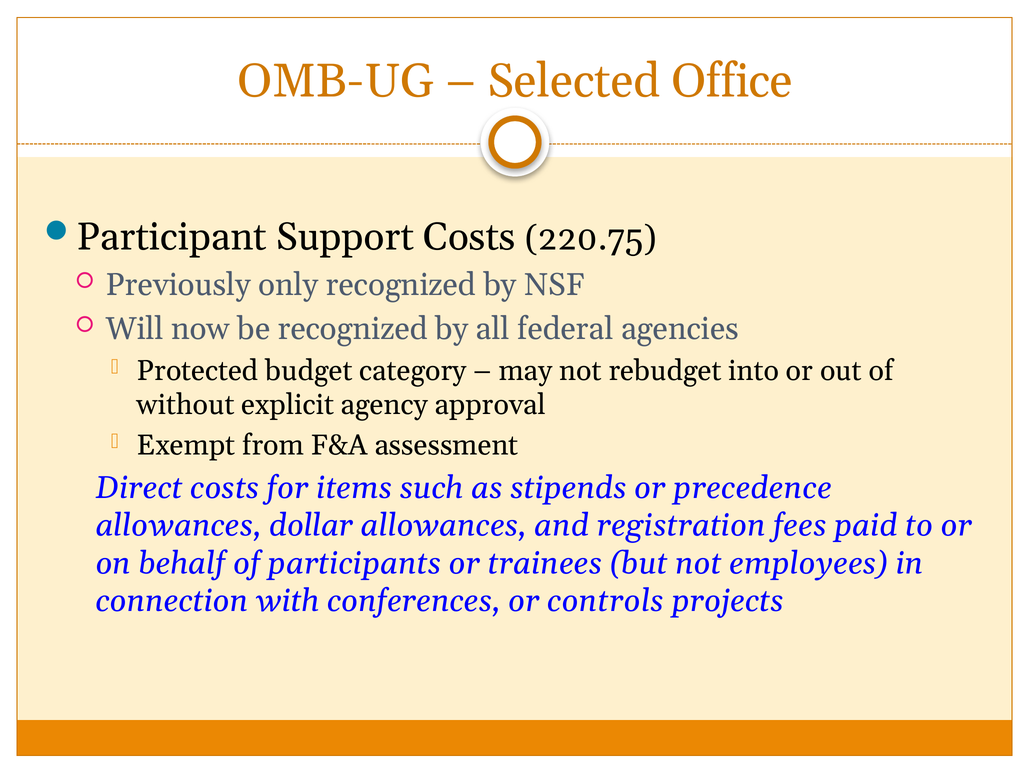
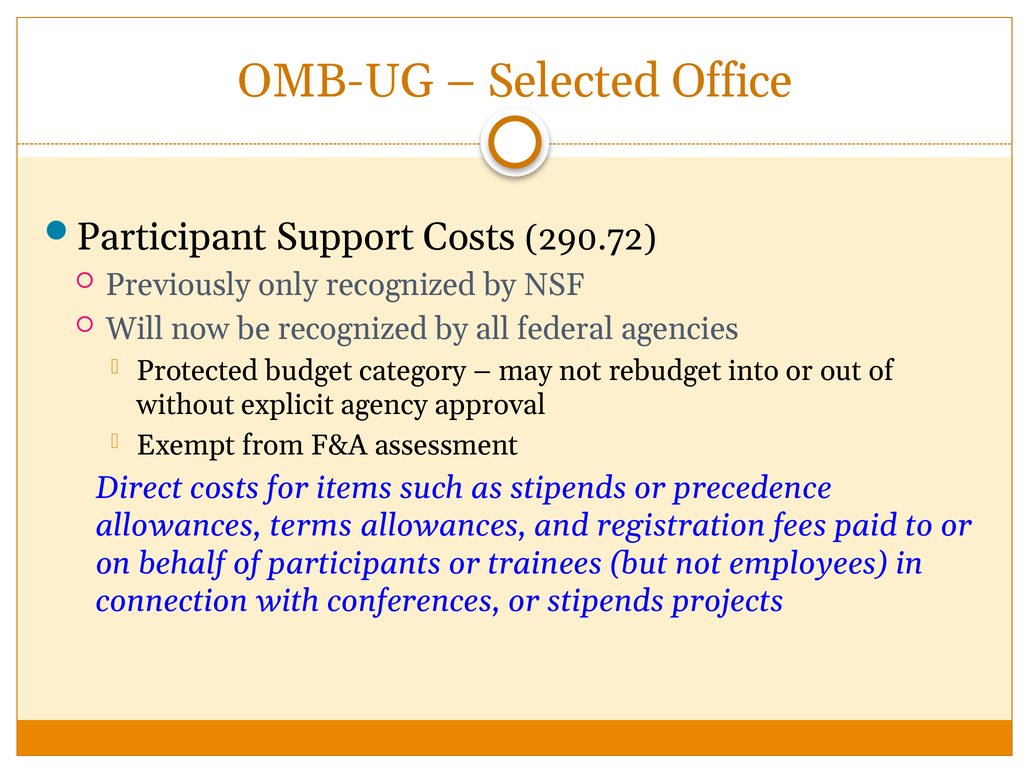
220.75: 220.75 -> 290.72 (591, 238)
dollar: dollar -> terms (311, 525)
or controls: controls -> stipends (606, 601)
